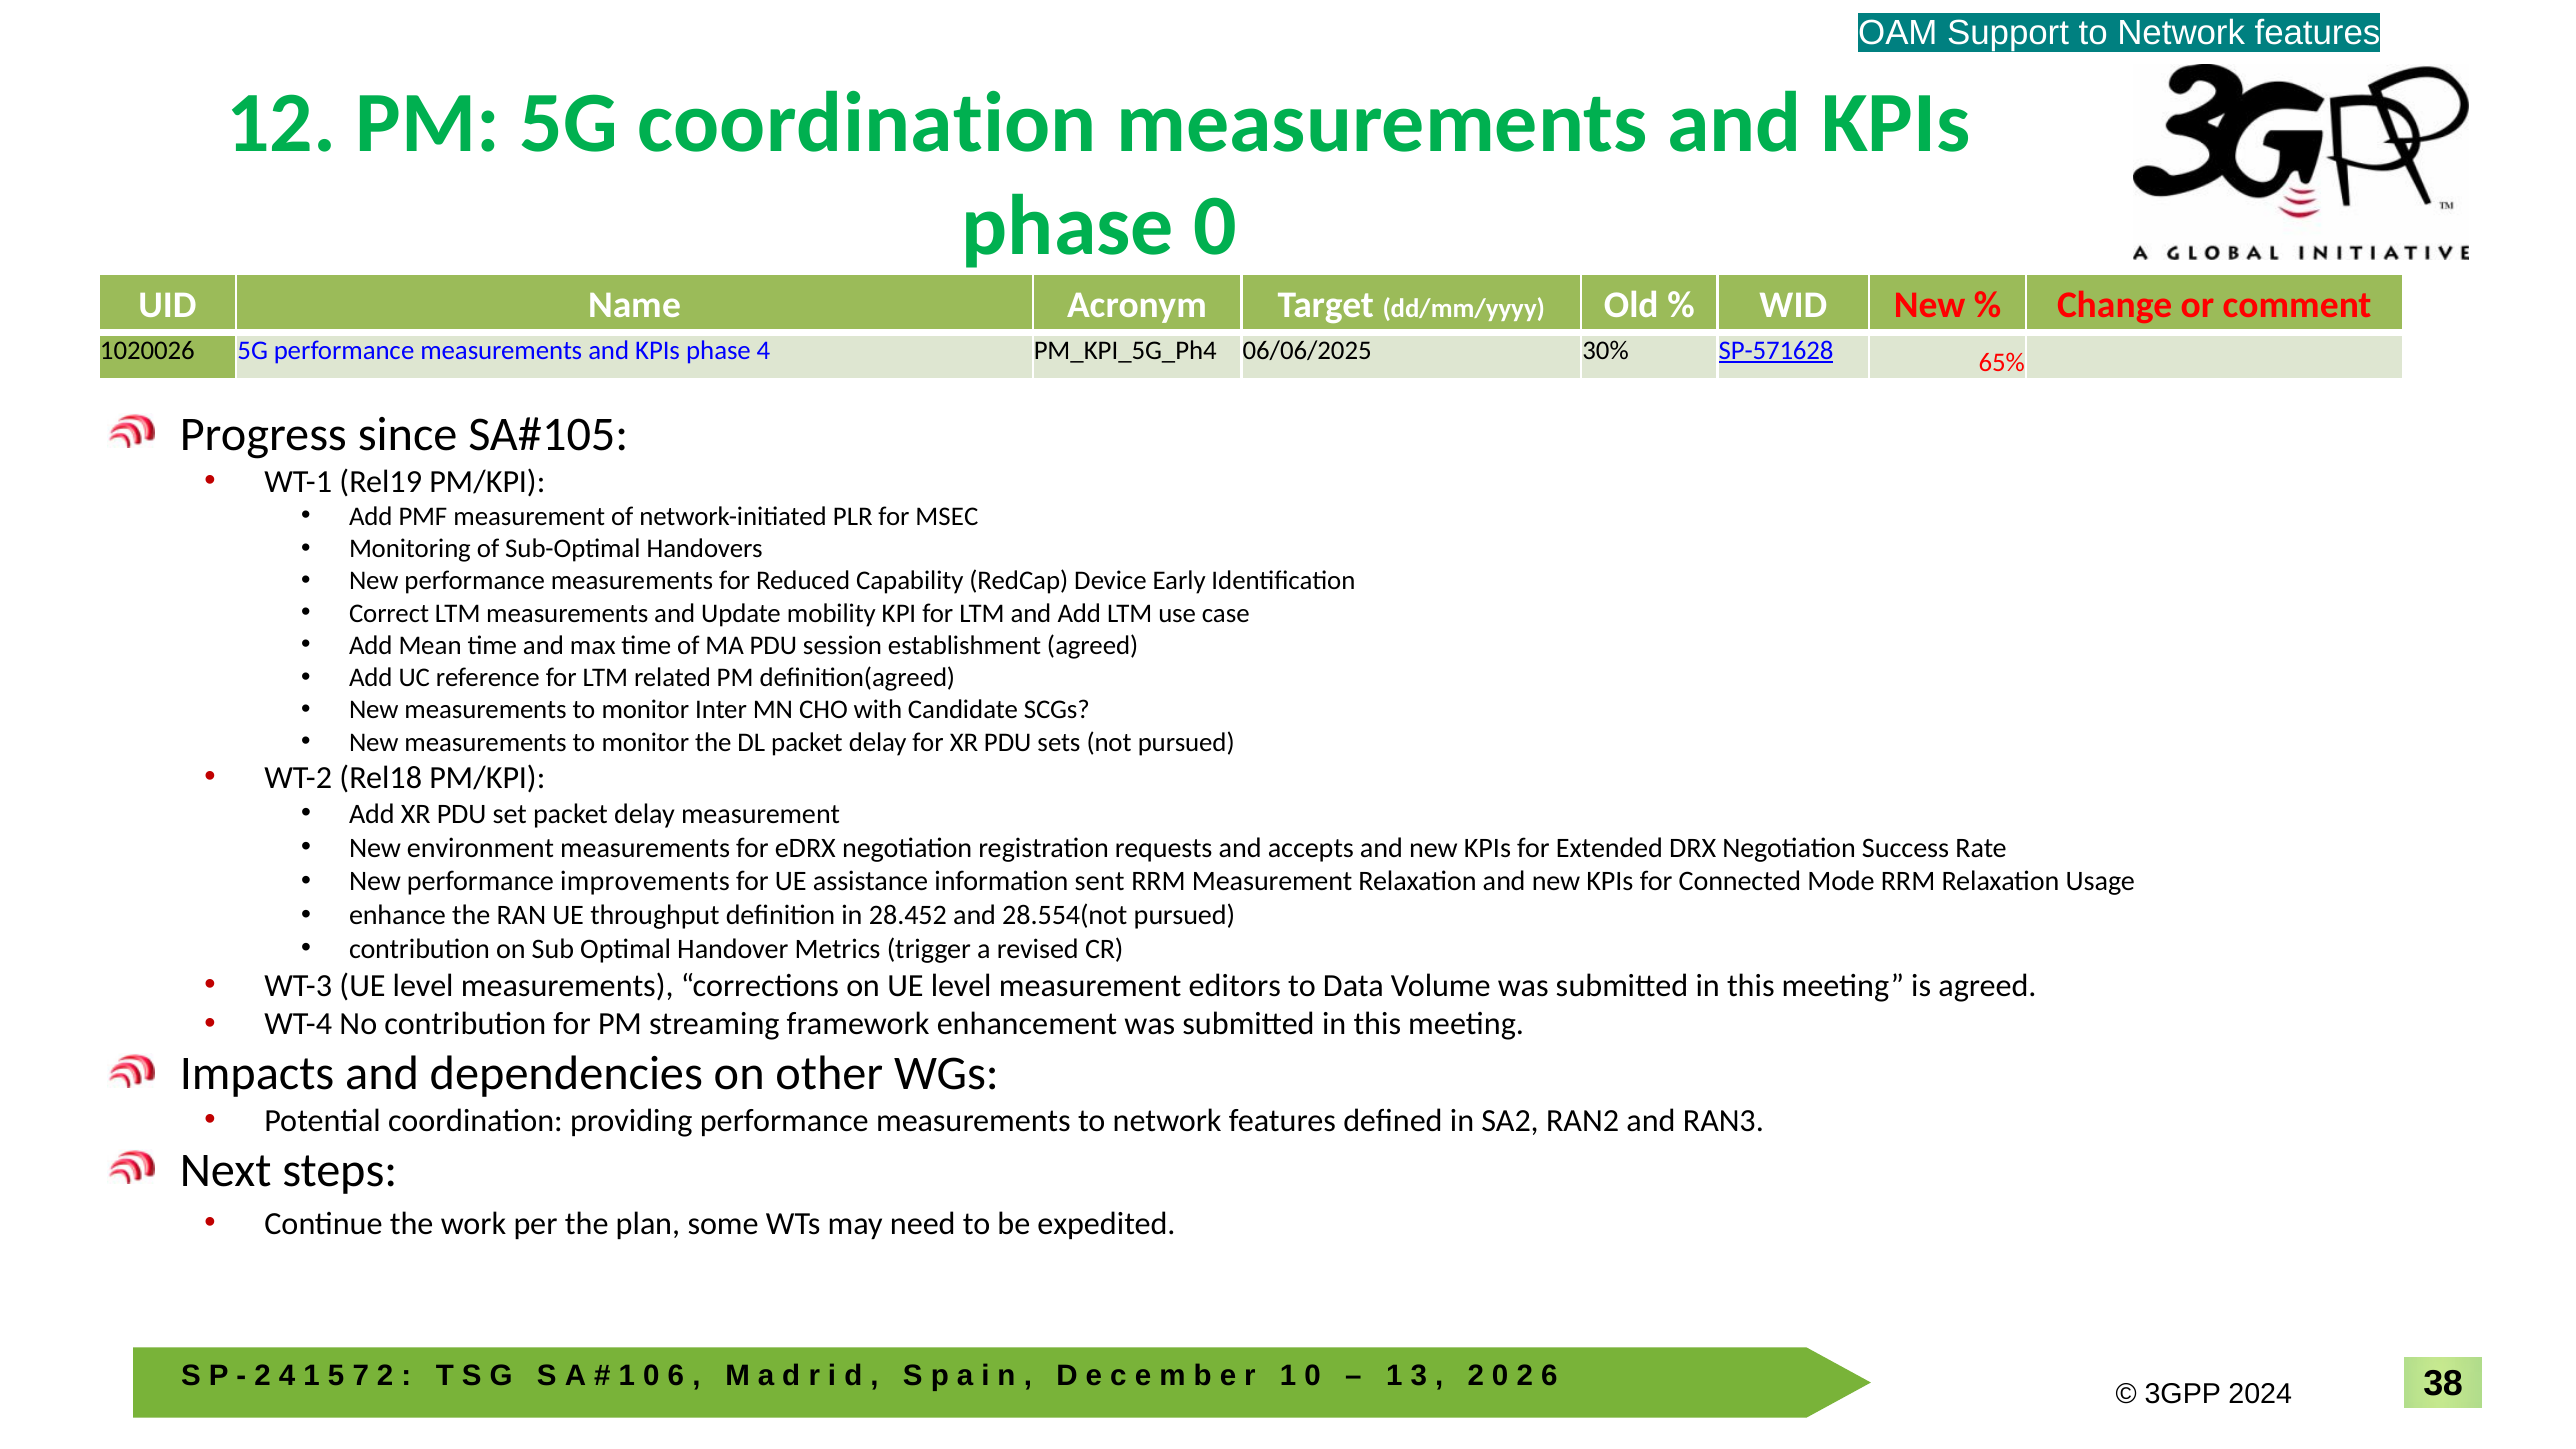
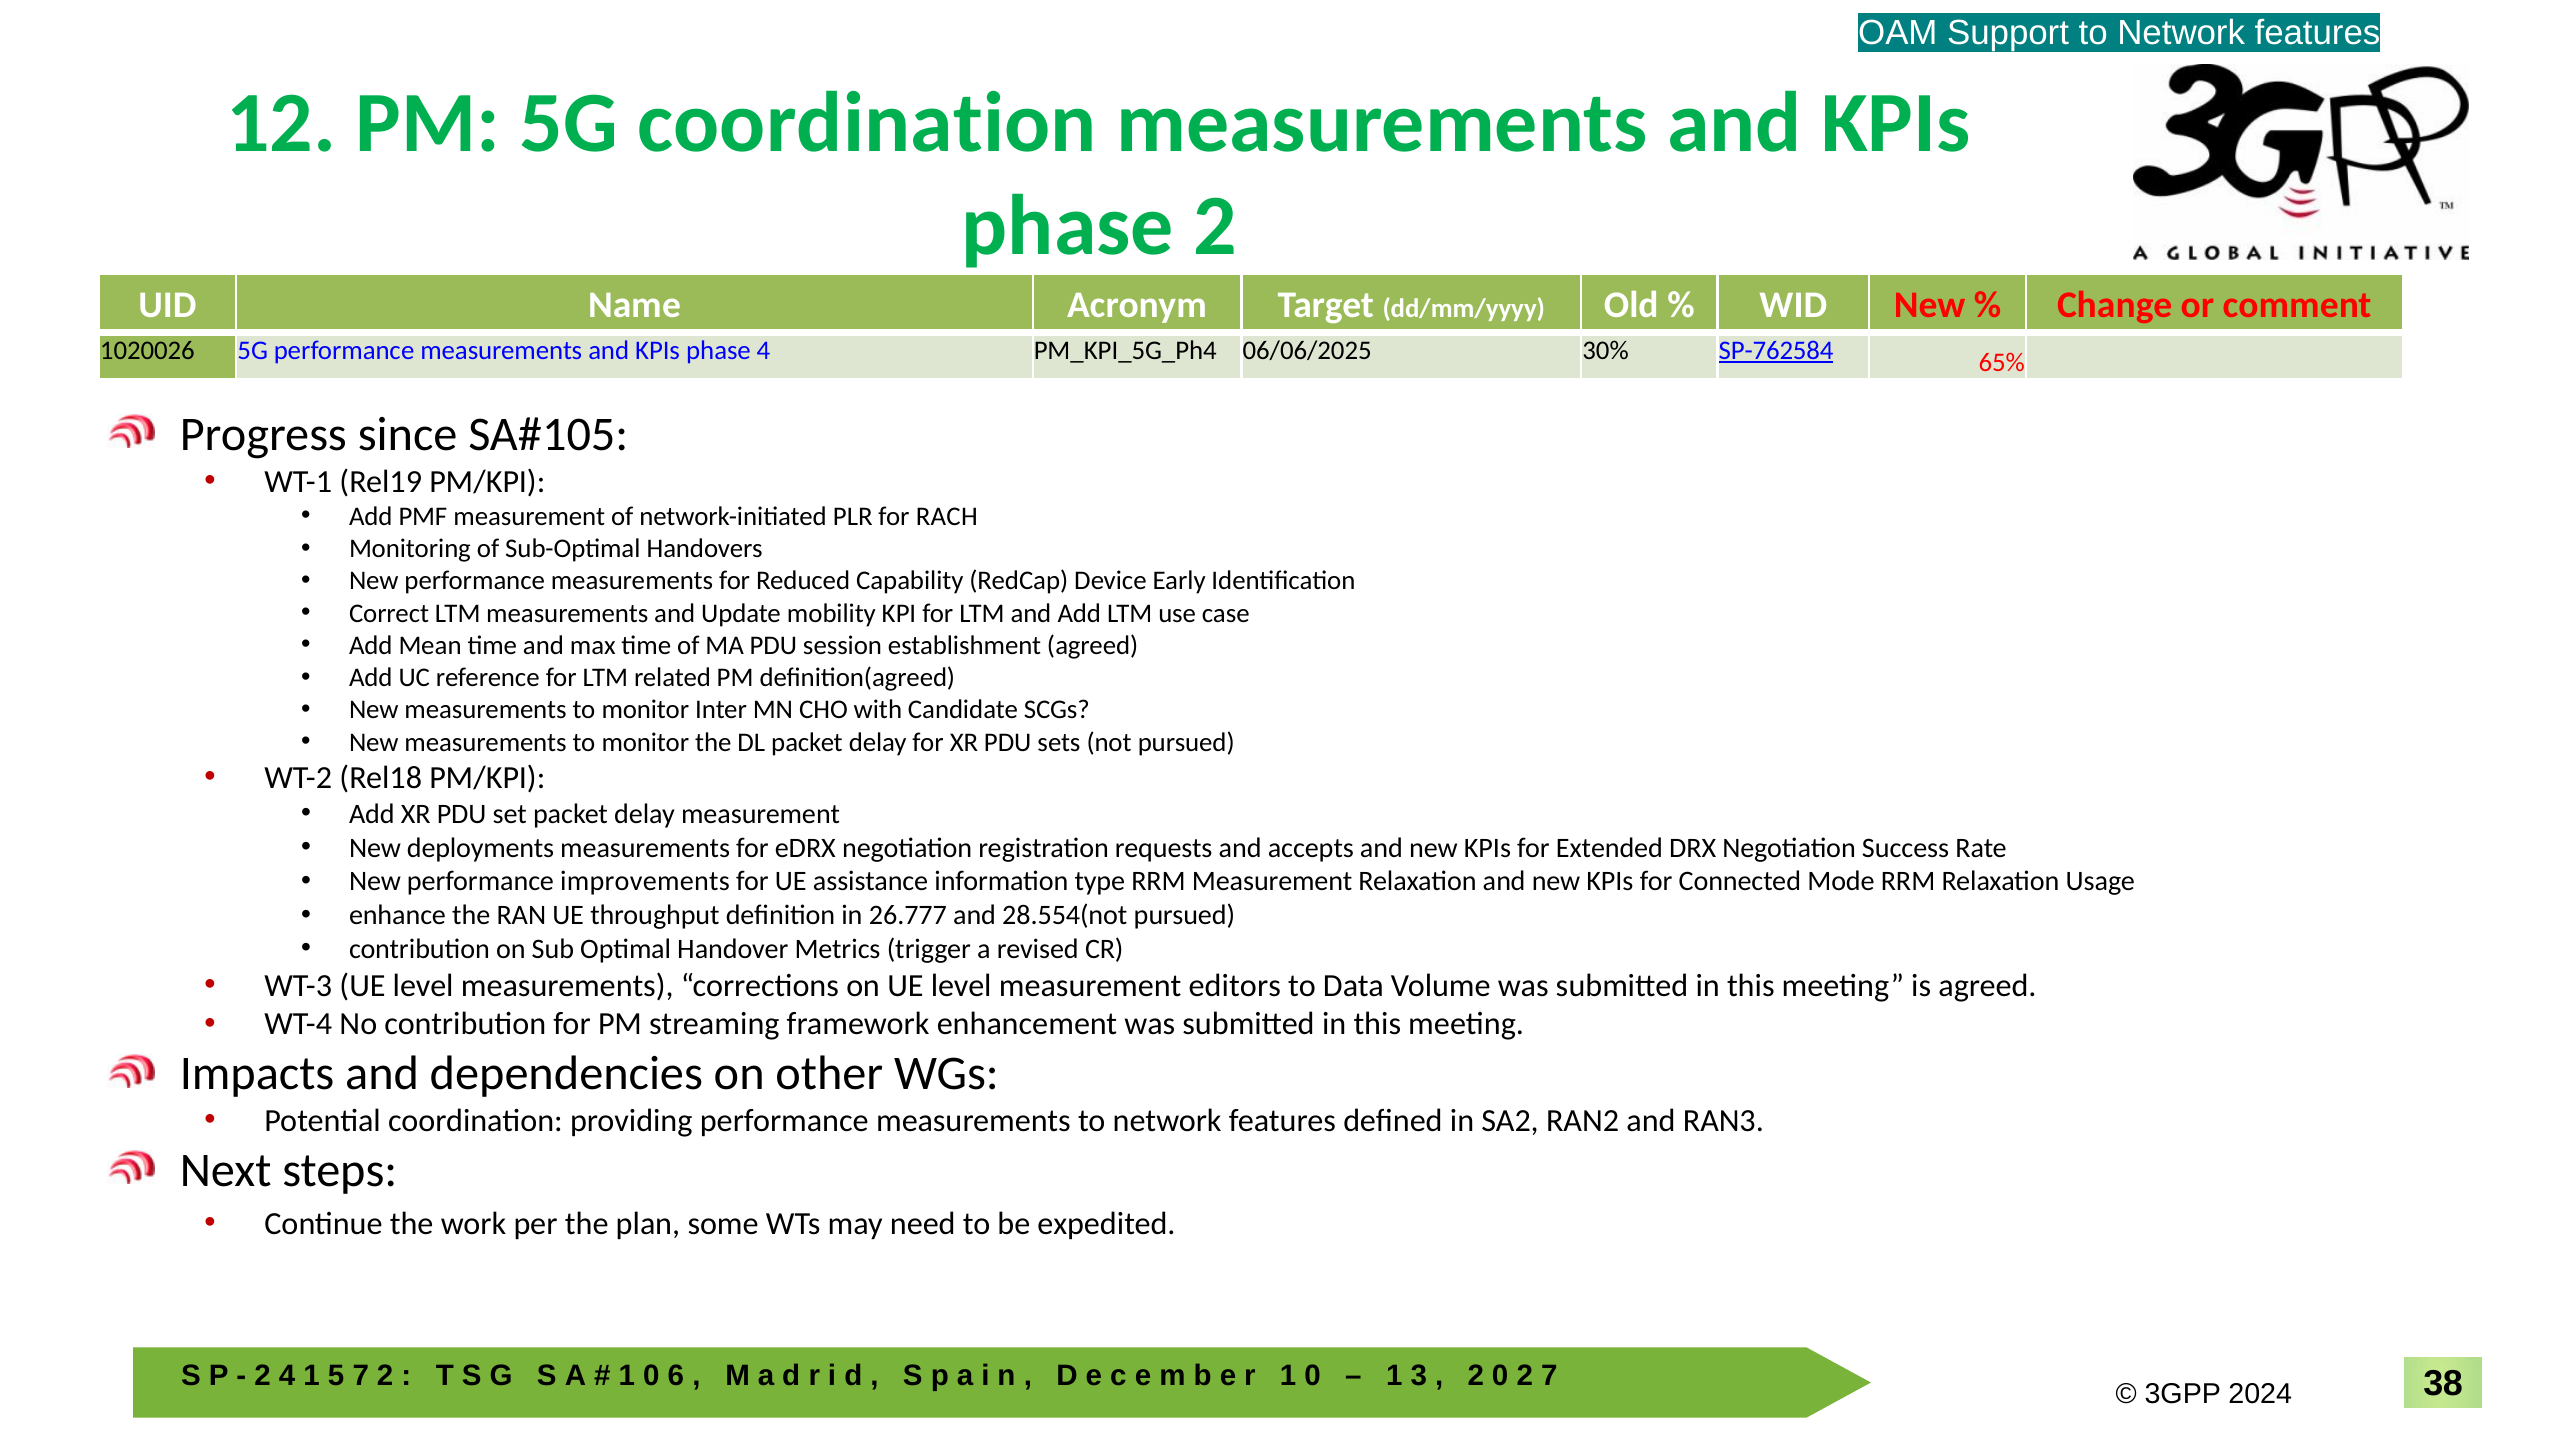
phase 0: 0 -> 2 (1215, 227)
SP-571628: SP-571628 -> SP-762584 (1776, 350)
MSEC: MSEC -> RACH (947, 517)
environment: environment -> deployments (481, 848)
sent: sent -> type (1100, 882)
28.452: 28.452 -> 26.777 (908, 915)
6: 6 -> 7 (1549, 1376)
